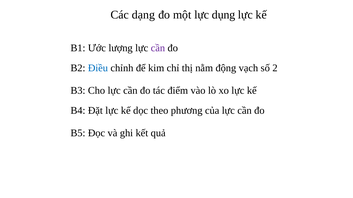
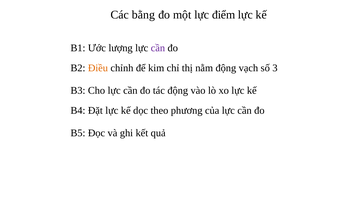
dạng: dạng -> bằng (144, 15)
dụng: dụng -> điểm (224, 15)
Điều colour: blue -> orange (98, 68)
2: 2 -> 3 (275, 68)
tác điểm: điểm -> động (178, 91)
